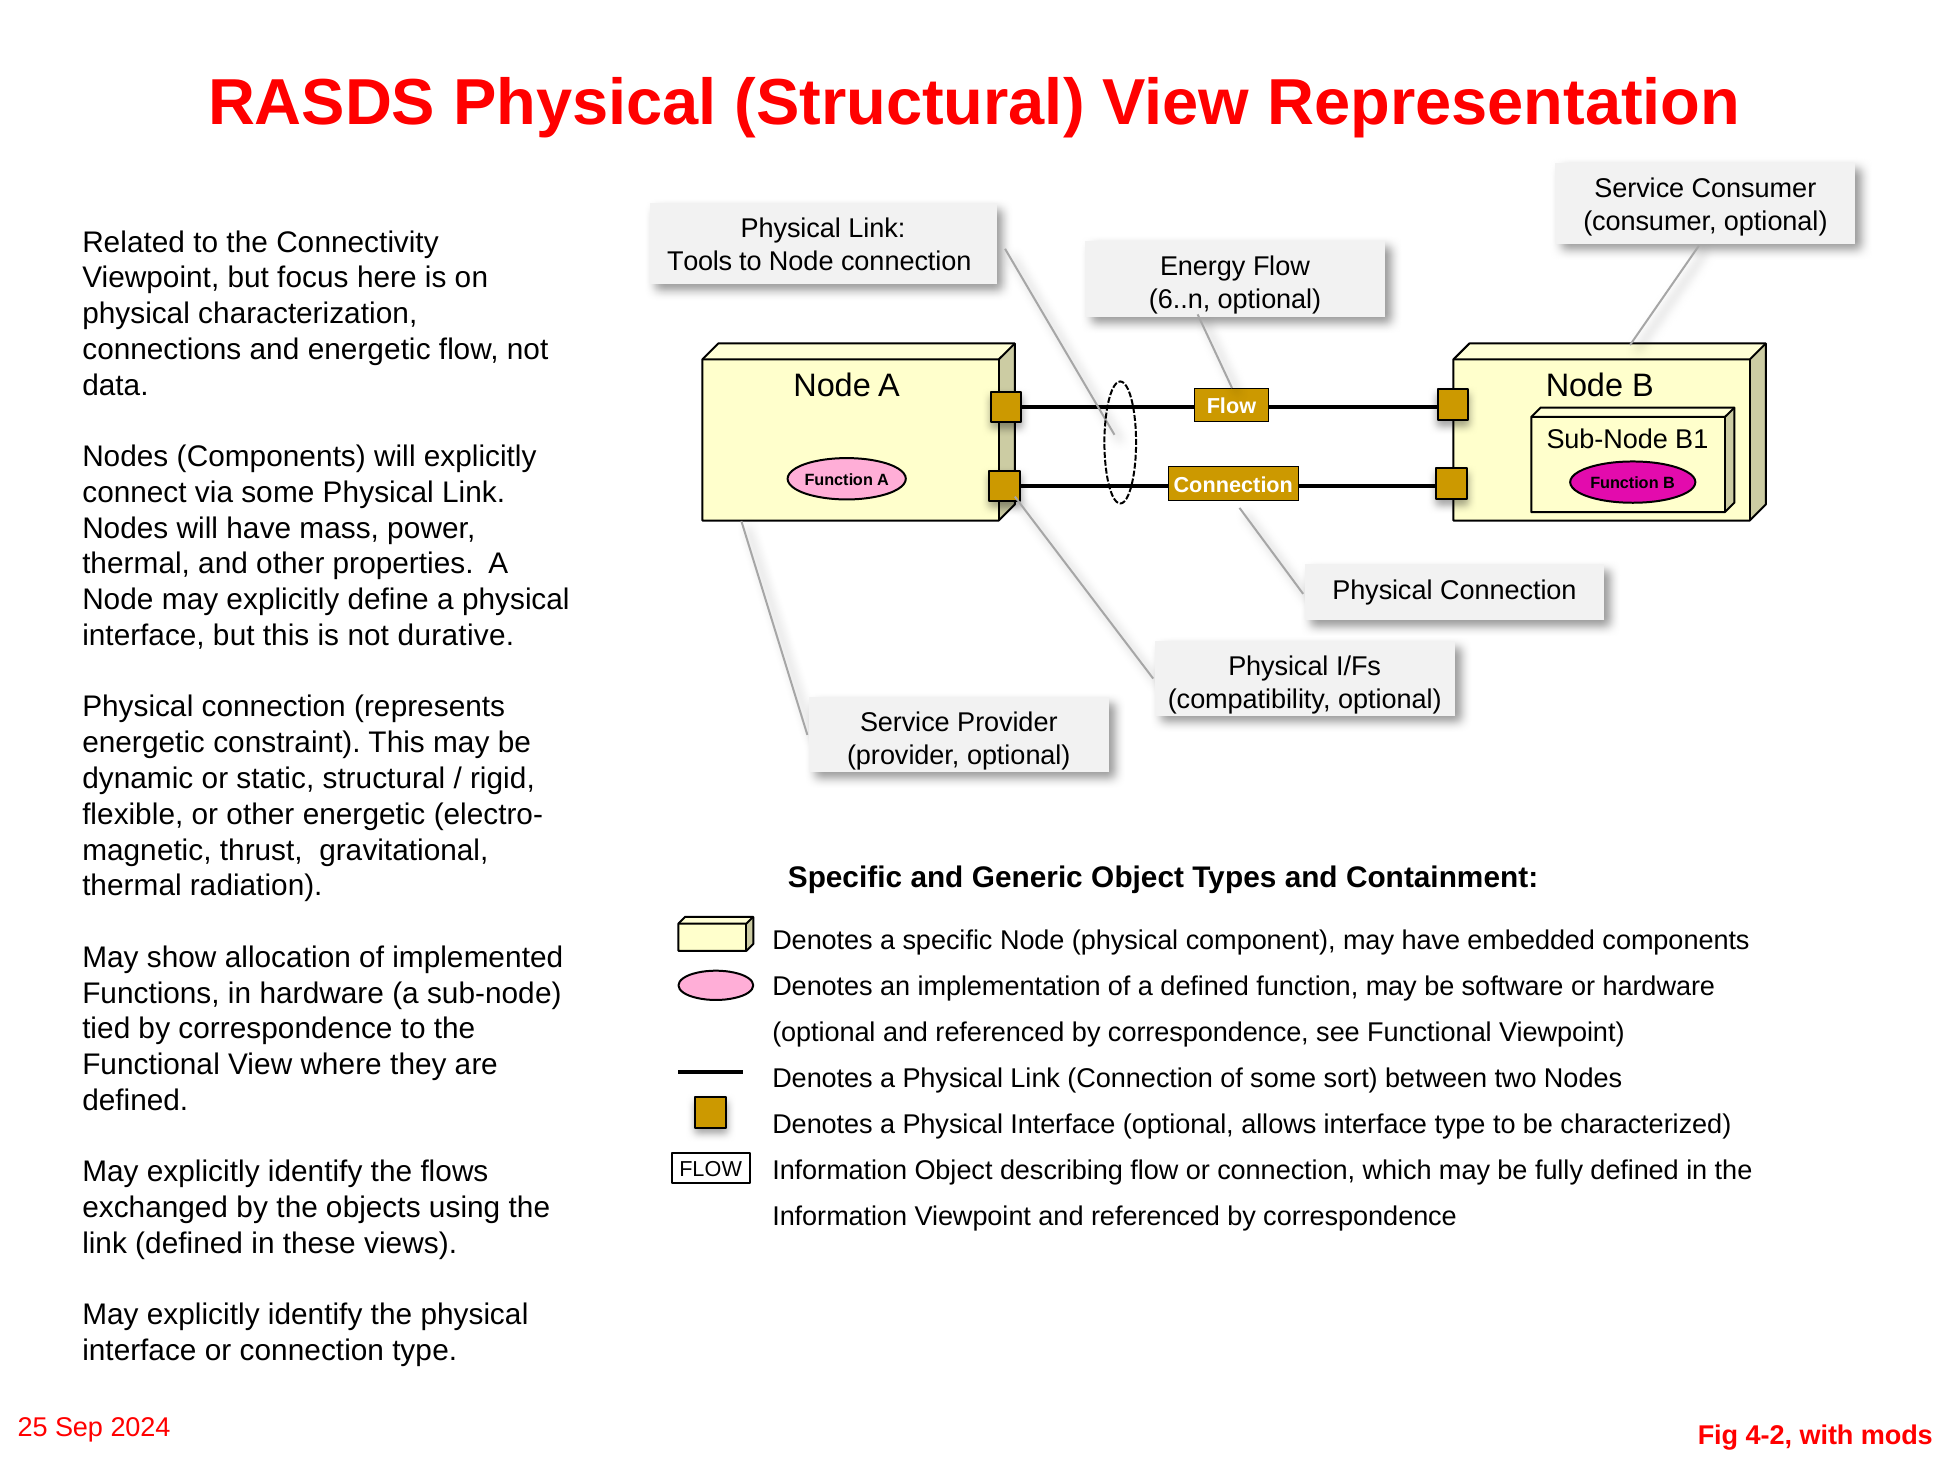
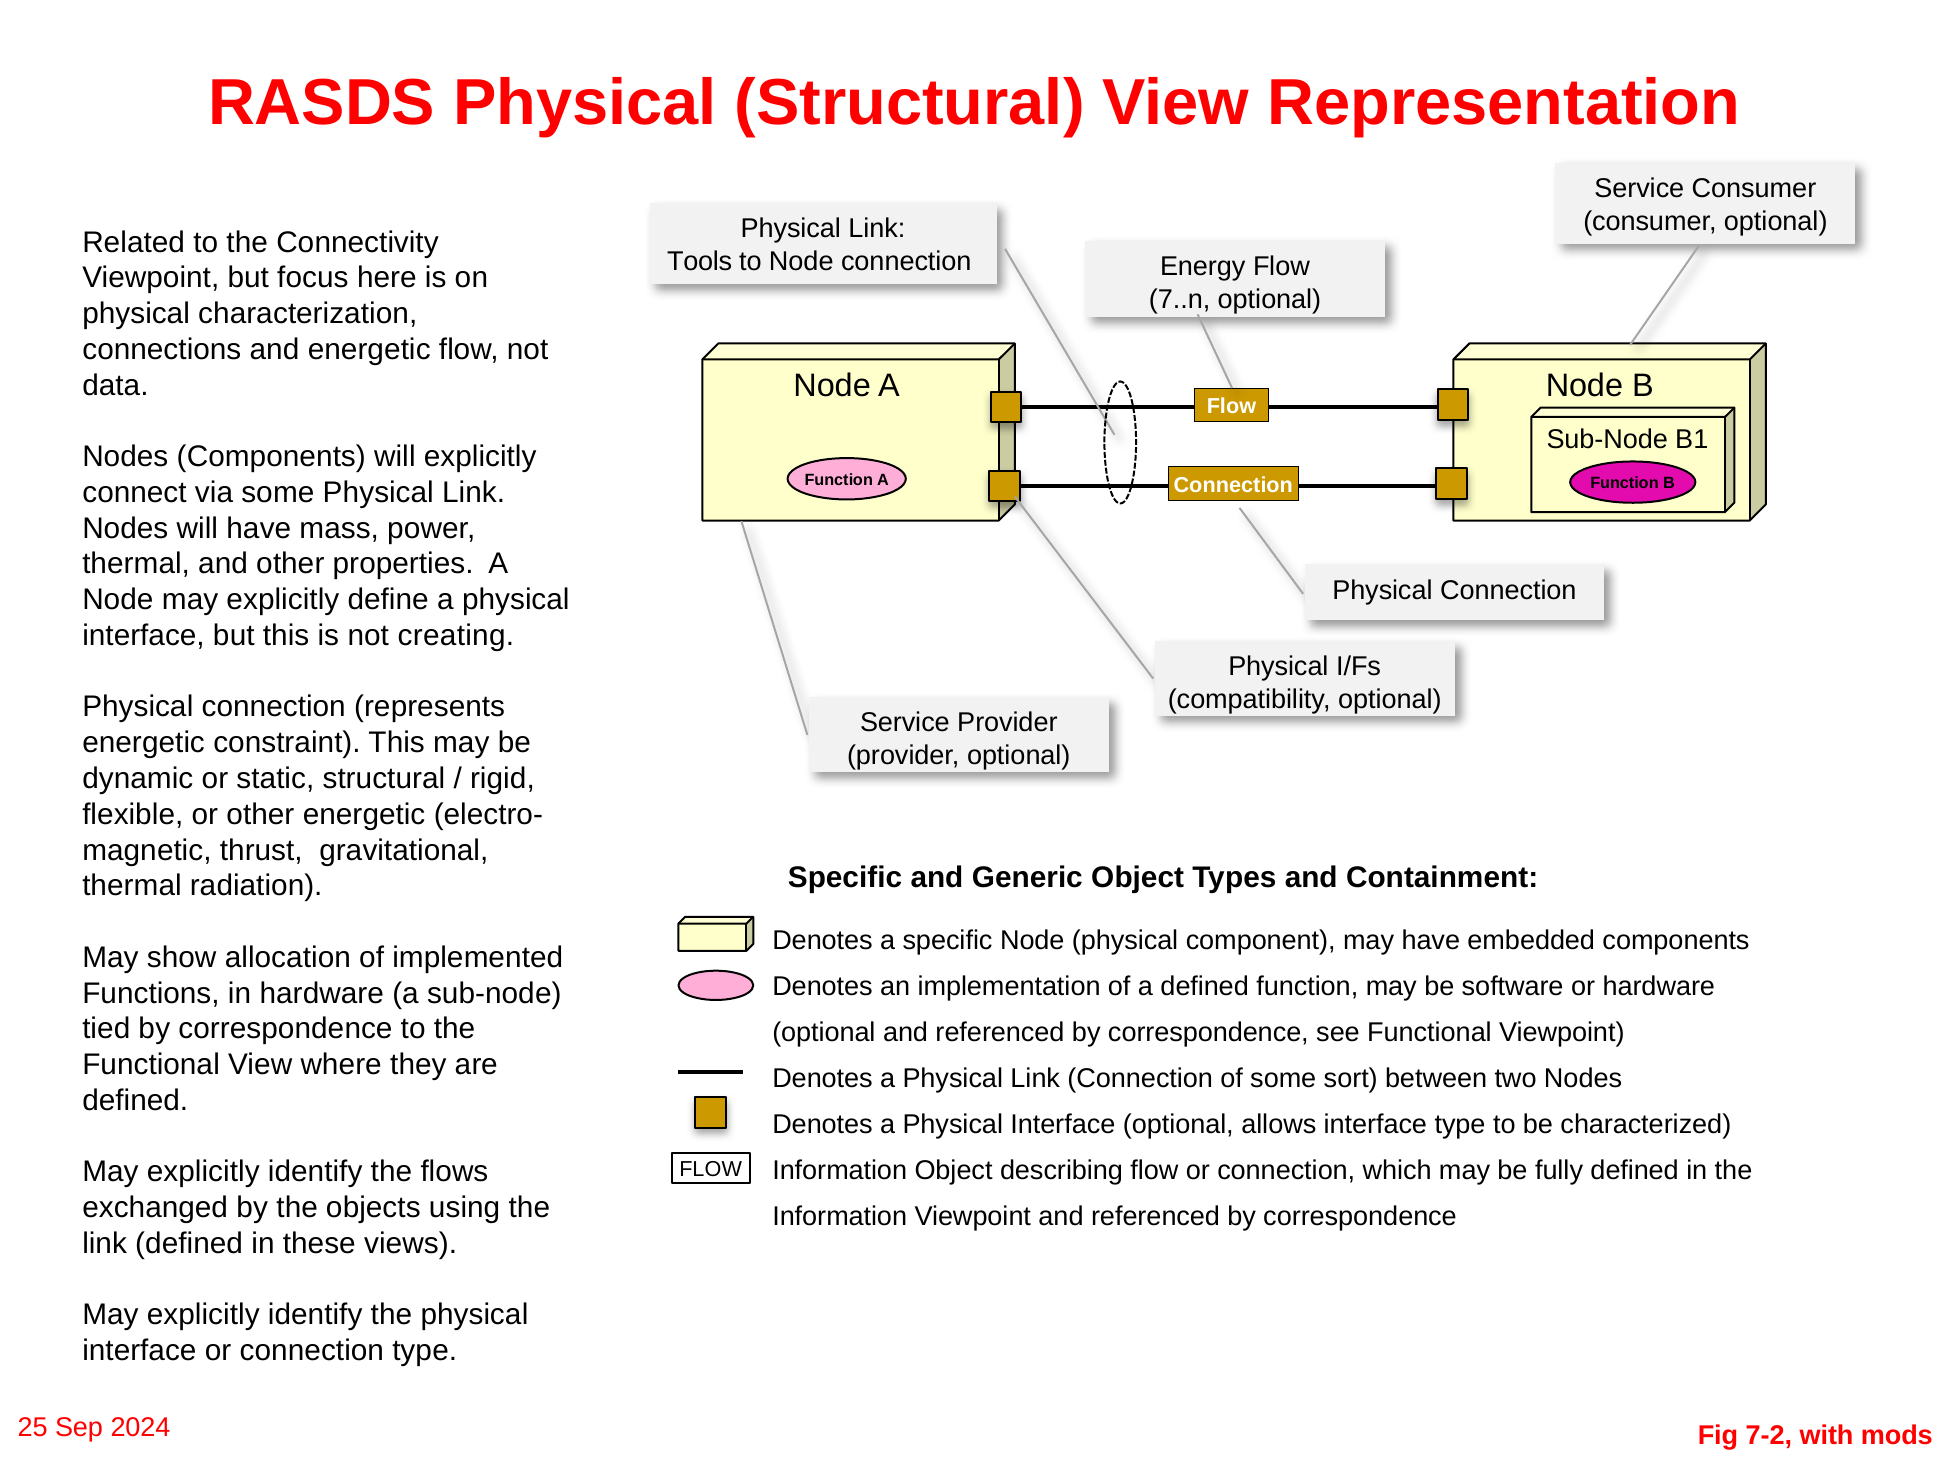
6..n: 6..n -> 7..n (1180, 299)
durative: durative -> creating (456, 635)
4-2: 4-2 -> 7-2 (1769, 1435)
